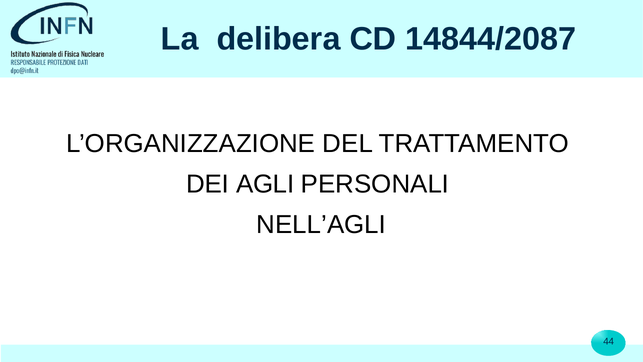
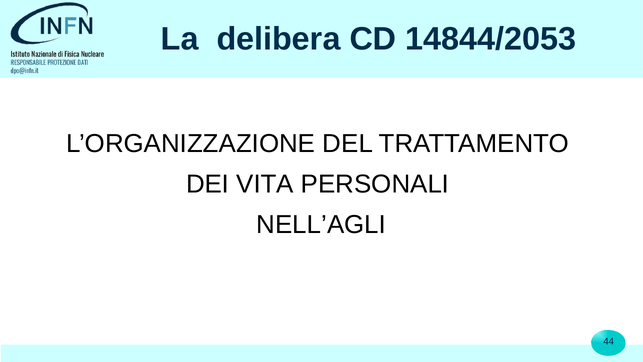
14844/2087: 14844/2087 -> 14844/2053 (491, 39)
AGLI: AGLI -> VITA (265, 184)
